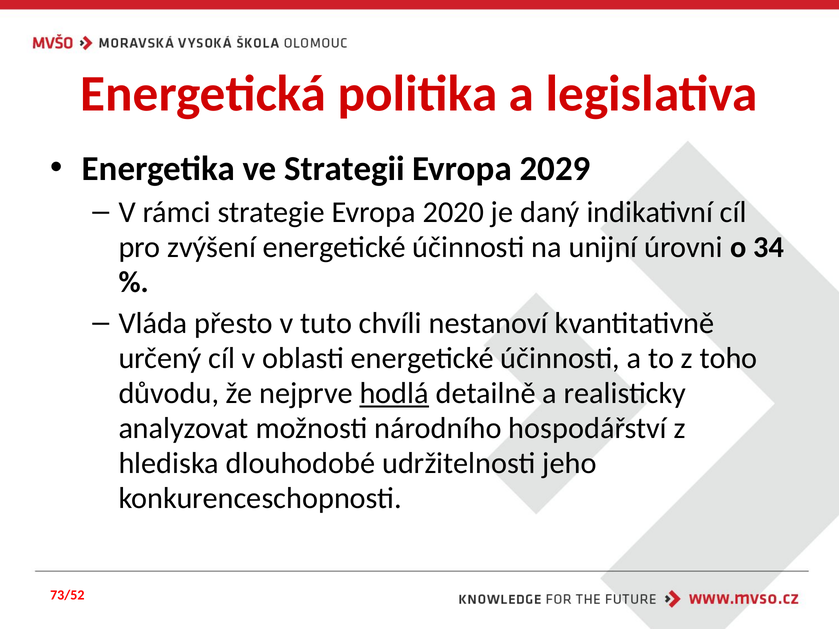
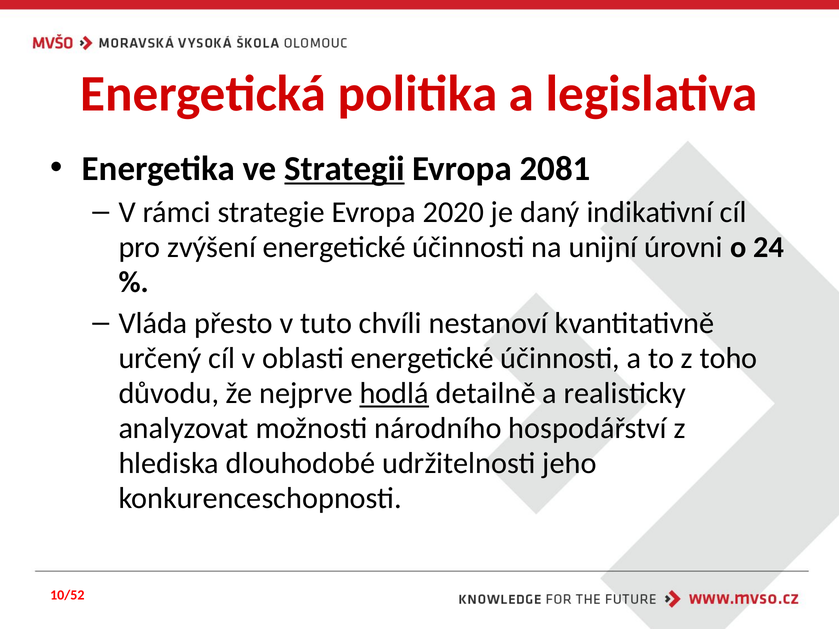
Strategii underline: none -> present (344, 169)
2029: 2029 -> 2081 (555, 169)
34: 34 -> 24 (769, 247)
73/52: 73/52 -> 10/52 (67, 595)
